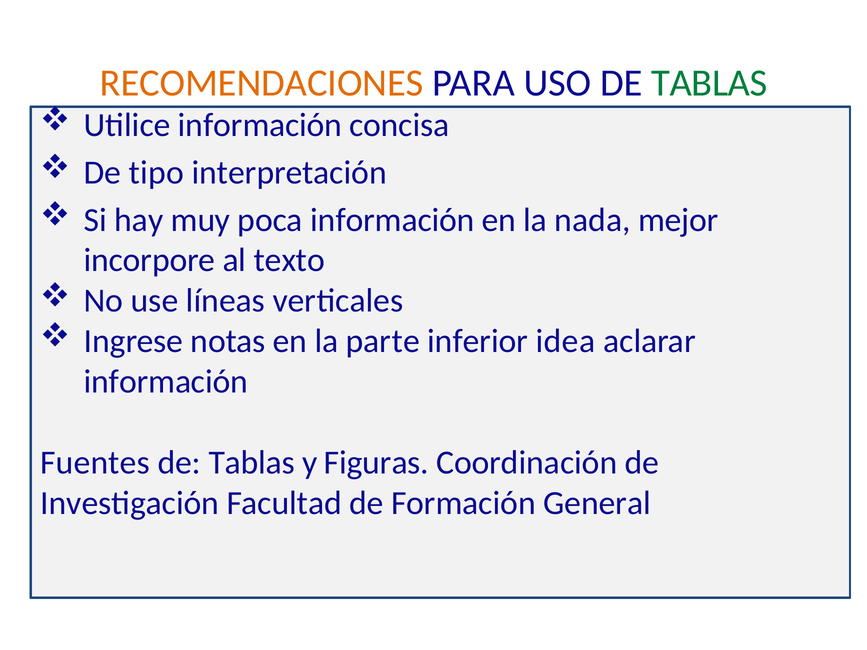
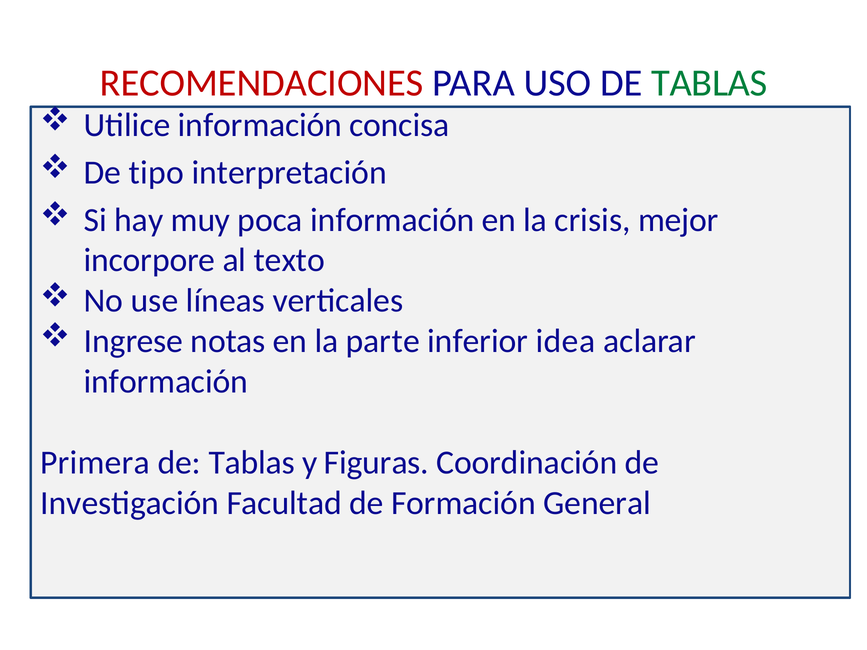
RECOMENDACIONES colour: orange -> red (262, 83)
nada: nada -> crisis (593, 220)
Fuentes: Fuentes -> Primera (95, 463)
